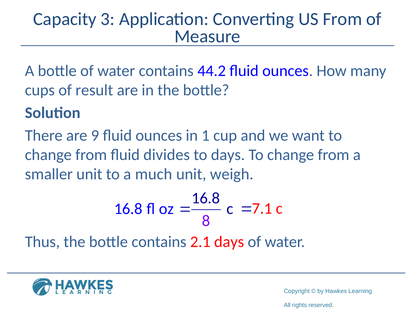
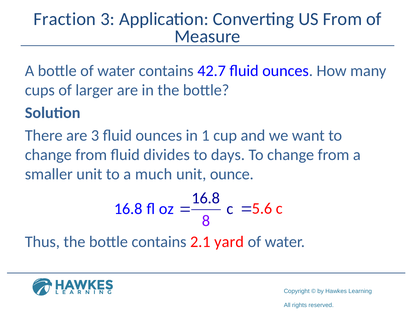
Capacity: Capacity -> Fraction (65, 19)
44.2: 44.2 -> 42.7 (212, 71)
result: result -> larger (94, 90)
are 9: 9 -> 3 (95, 136)
weigh: weigh -> ounce (232, 174)
7.1: 7.1 -> 5.6 (262, 209)
2.1 days: days -> yard (229, 242)
